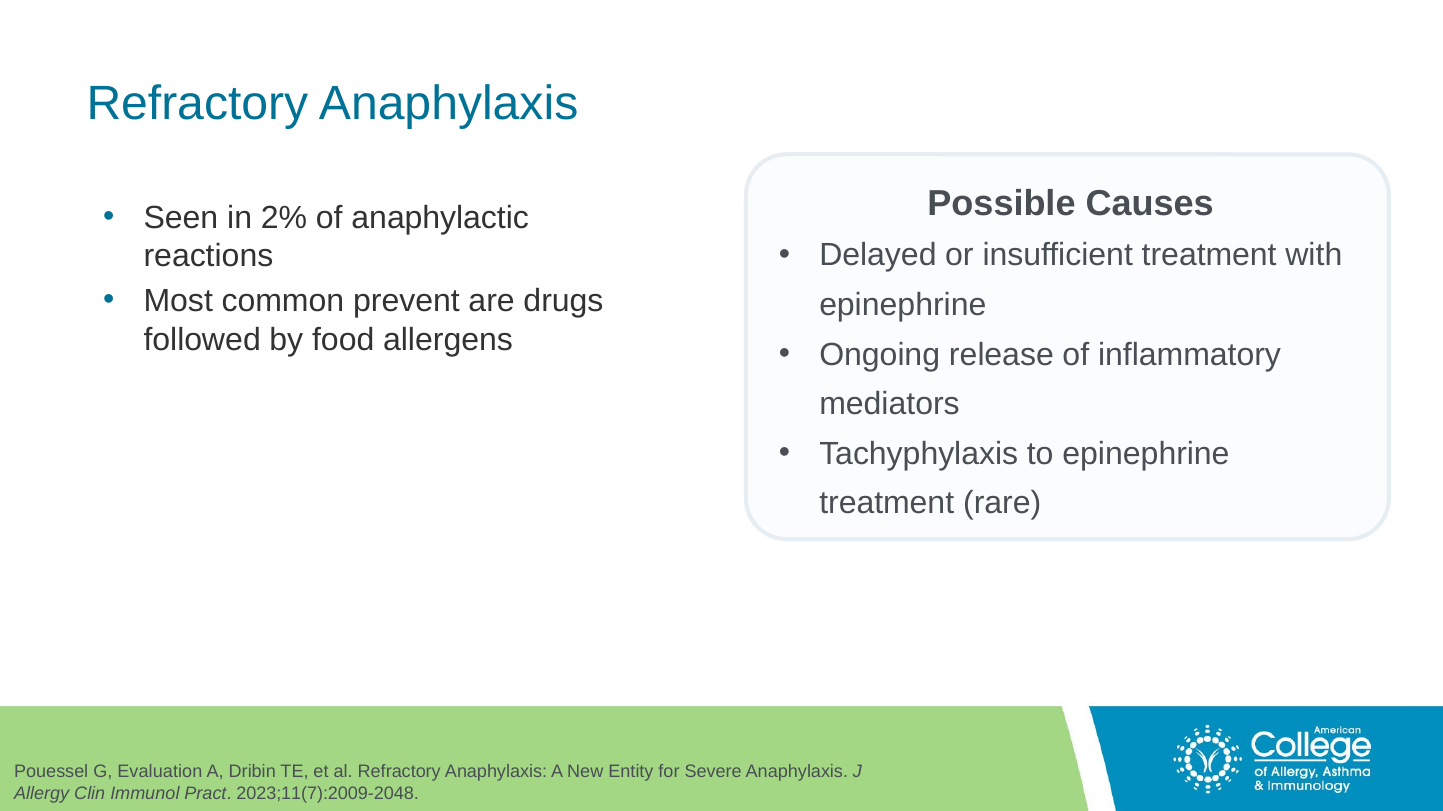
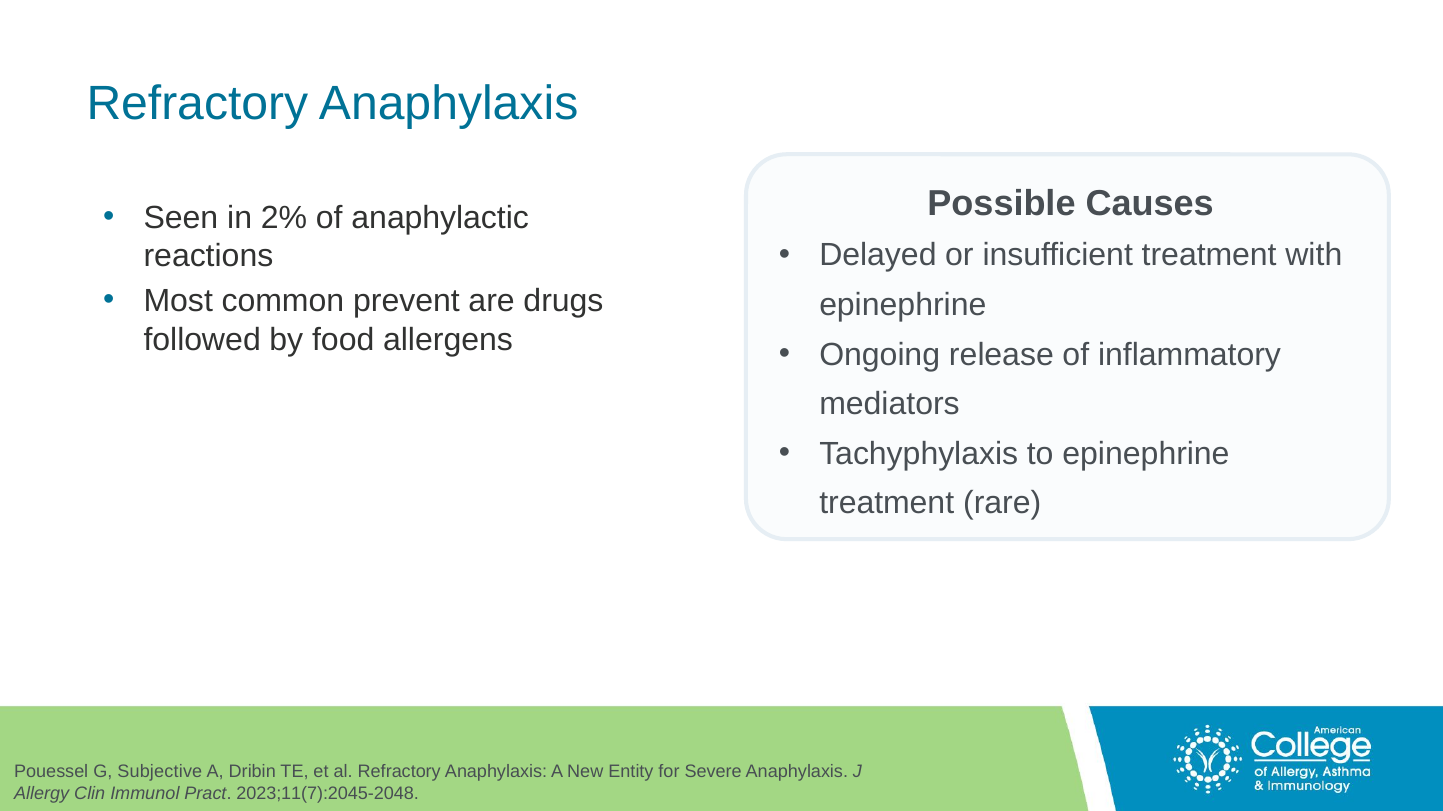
Evaluation: Evaluation -> Subjective (160, 773)
2023;11(7):2009-2048: 2023;11(7):2009-2048 -> 2023;11(7):2045-2048 (328, 794)
